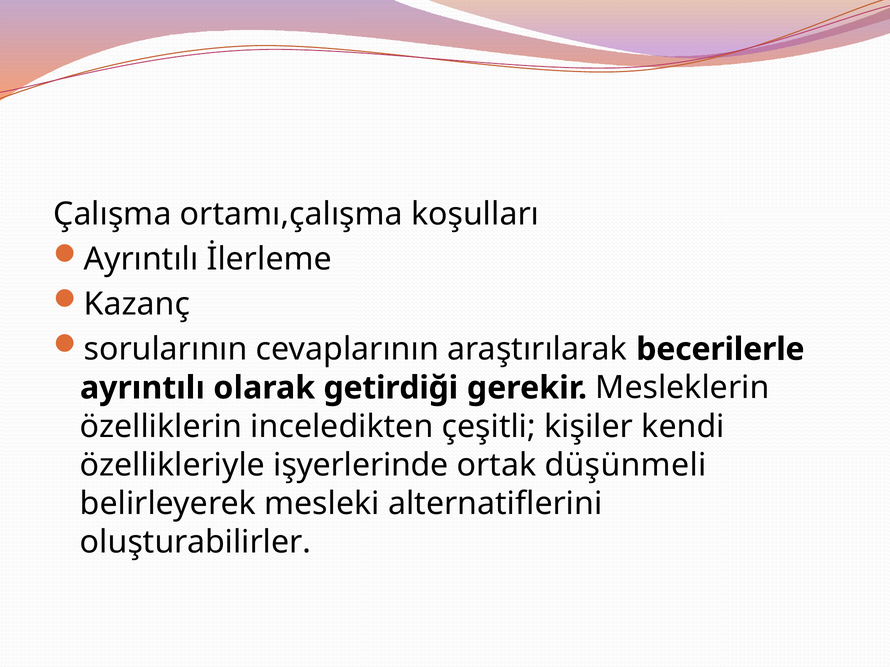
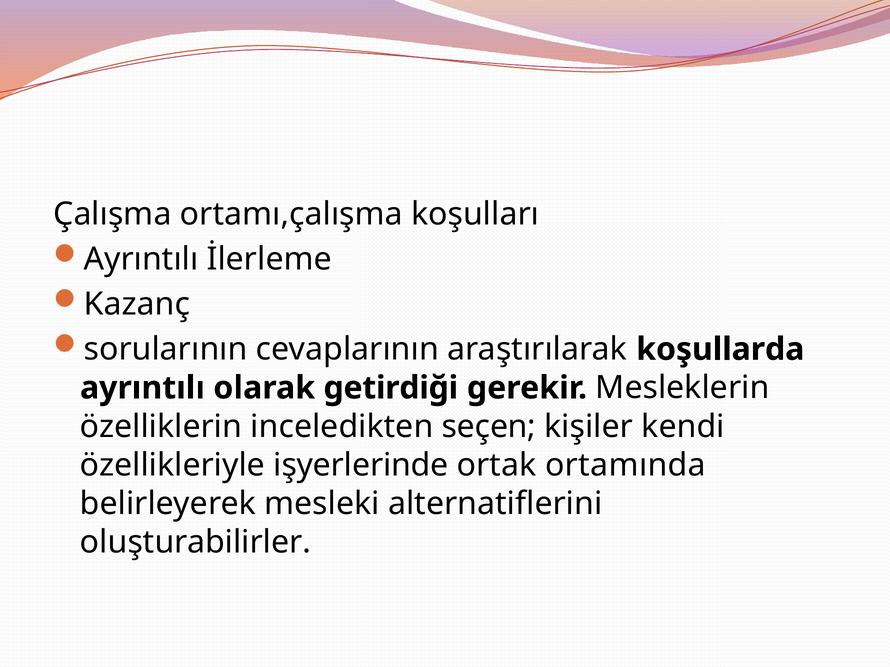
becerilerle: becerilerle -> koşullarda (720, 350)
çeşitli: çeşitli -> seçen (489, 427)
düşünmeli: düşünmeli -> ortamında (626, 465)
